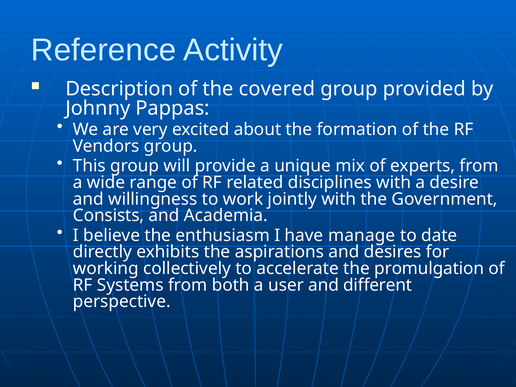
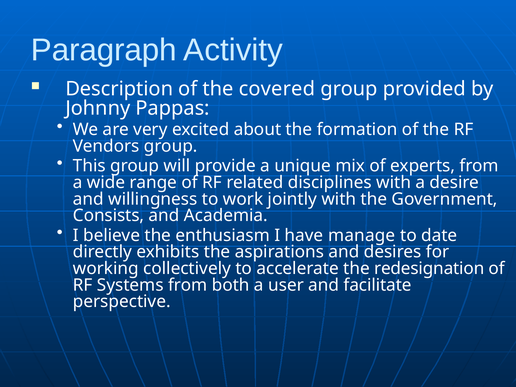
Reference: Reference -> Paragraph (104, 50)
promulgation: promulgation -> redesignation (429, 268)
different: different -> facilitate (378, 285)
